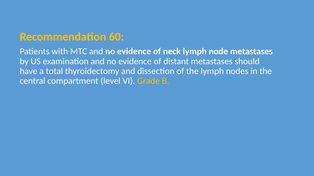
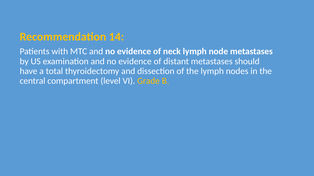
60: 60 -> 14 (116, 37)
